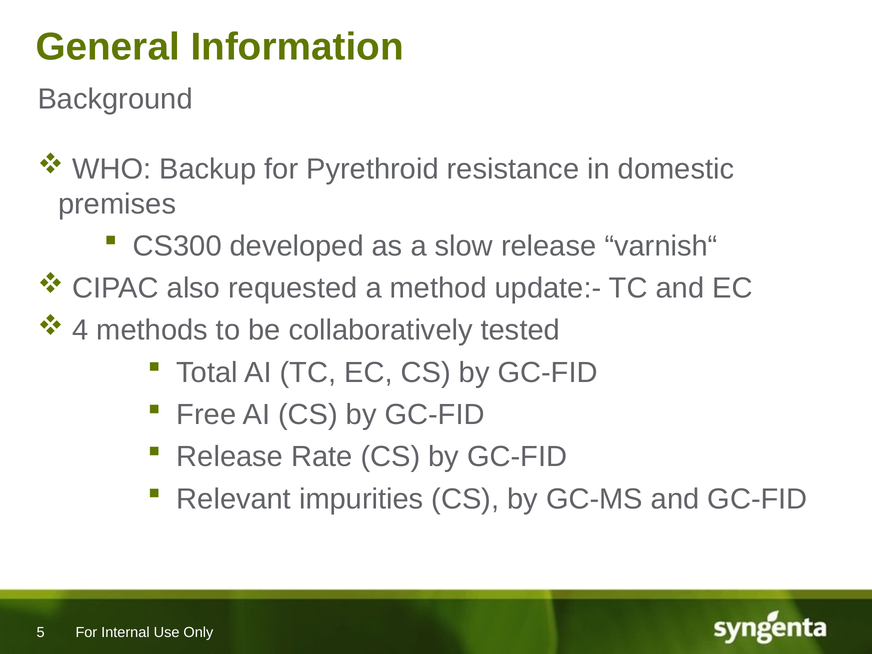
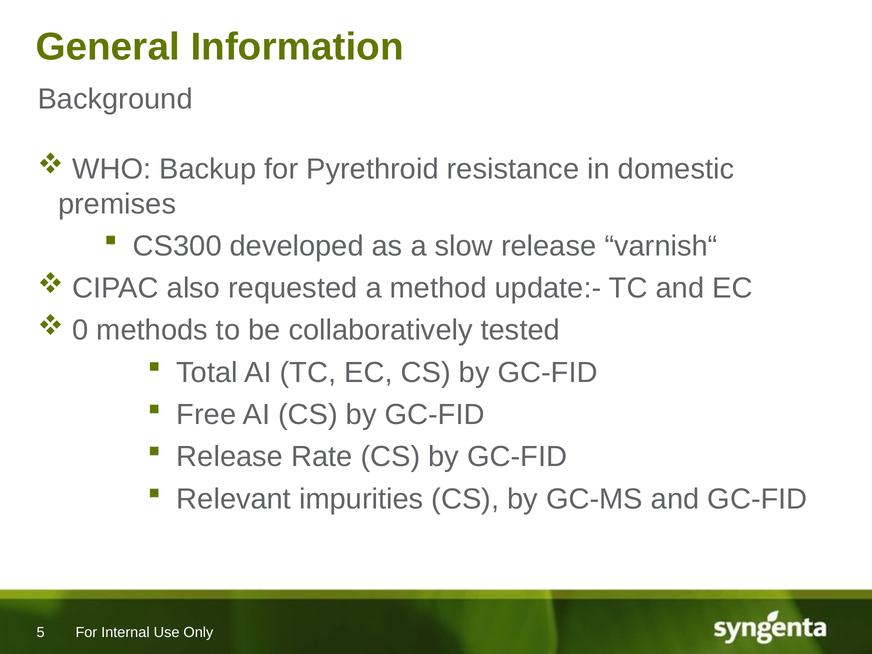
4: 4 -> 0 (80, 330)
